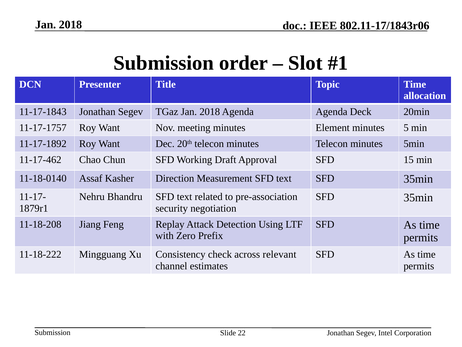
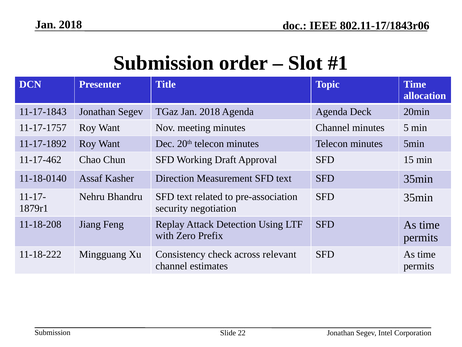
minutes Element: Element -> Channel (333, 128)
